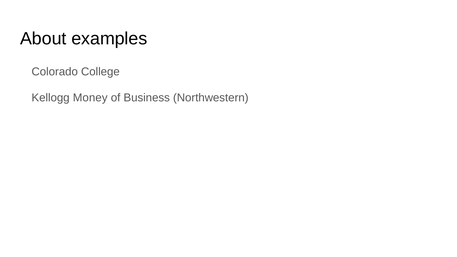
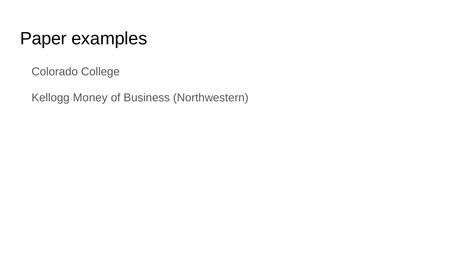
About: About -> Paper (43, 39)
